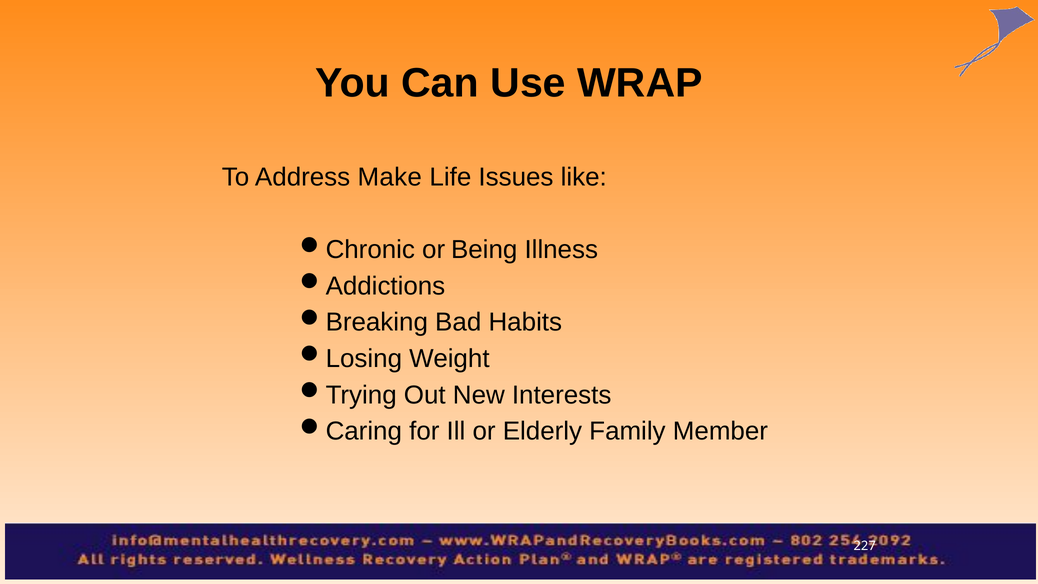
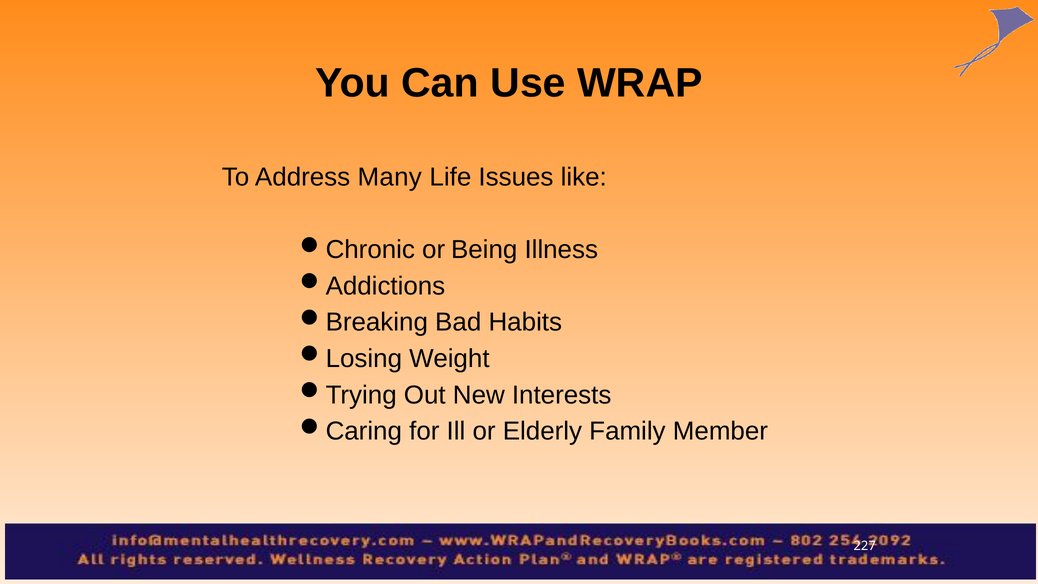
Make: Make -> Many (390, 177)
